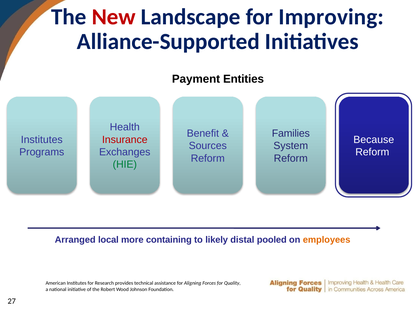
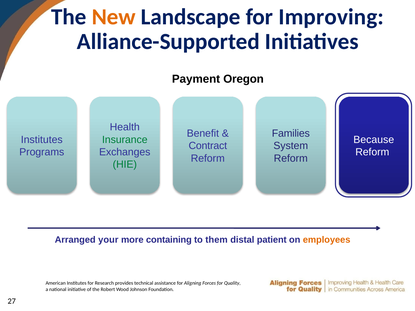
New colour: red -> orange (114, 17)
Entities: Entities -> Oregon (244, 79)
Insurance colour: red -> green (125, 140)
Sources: Sources -> Contract (208, 146)
local: local -> your (108, 240)
likely: likely -> them (217, 240)
pooled: pooled -> patient (272, 240)
